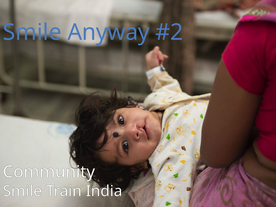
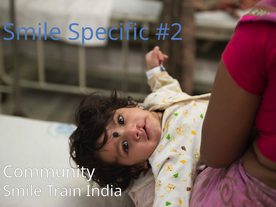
Anyway: Anyway -> Specific (108, 32)
